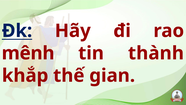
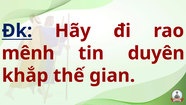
thành: thành -> duyên (156, 53)
